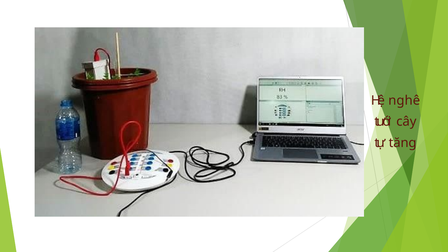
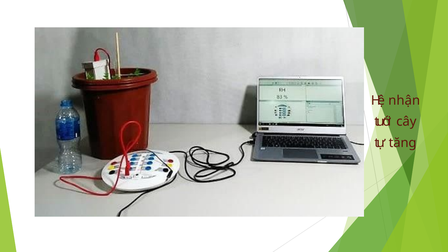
nghê: nghê -> nhận (404, 100)
